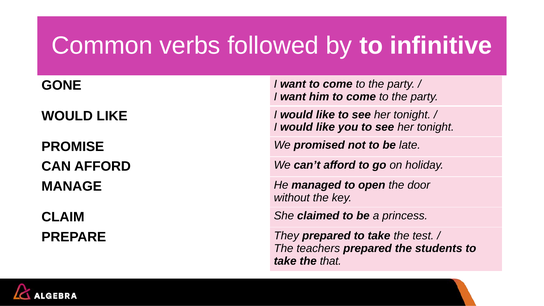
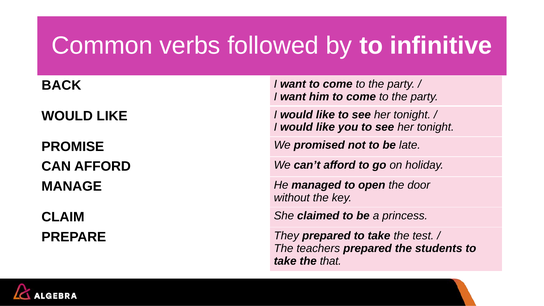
GONE: GONE -> BACK (61, 85)
